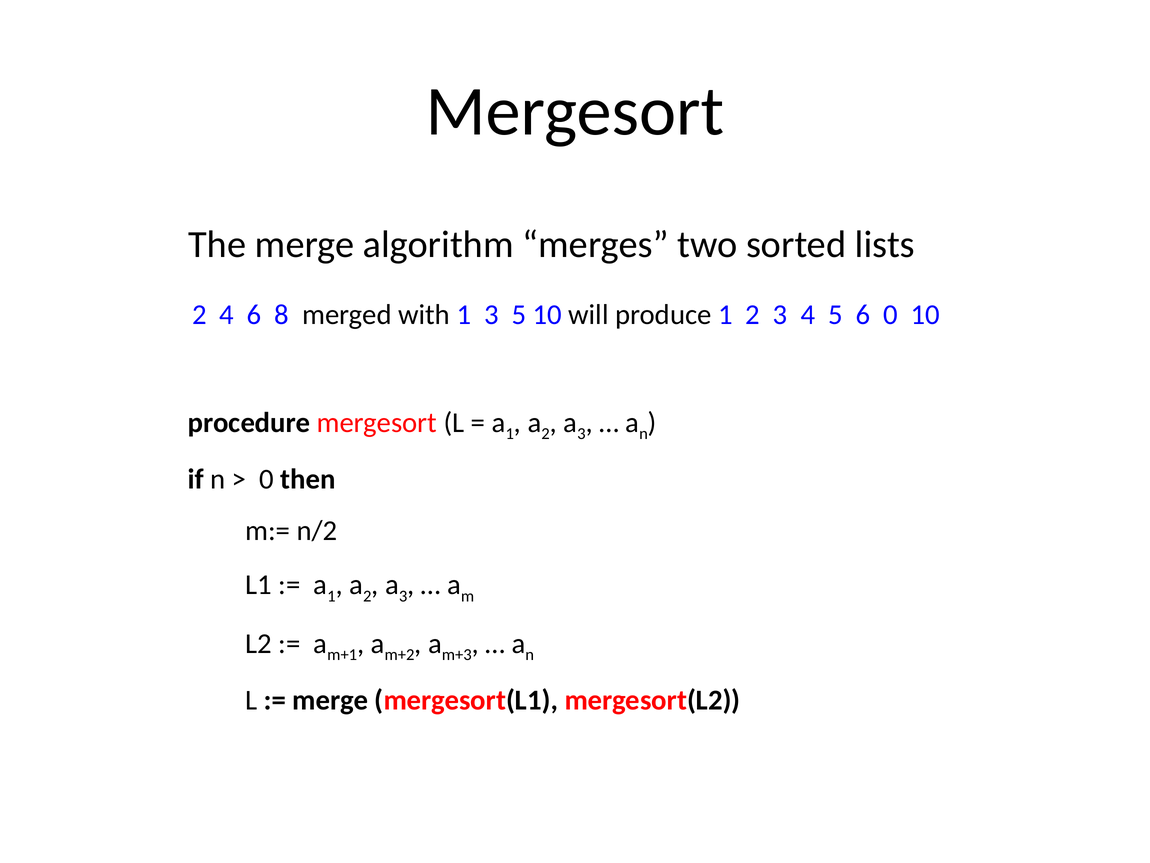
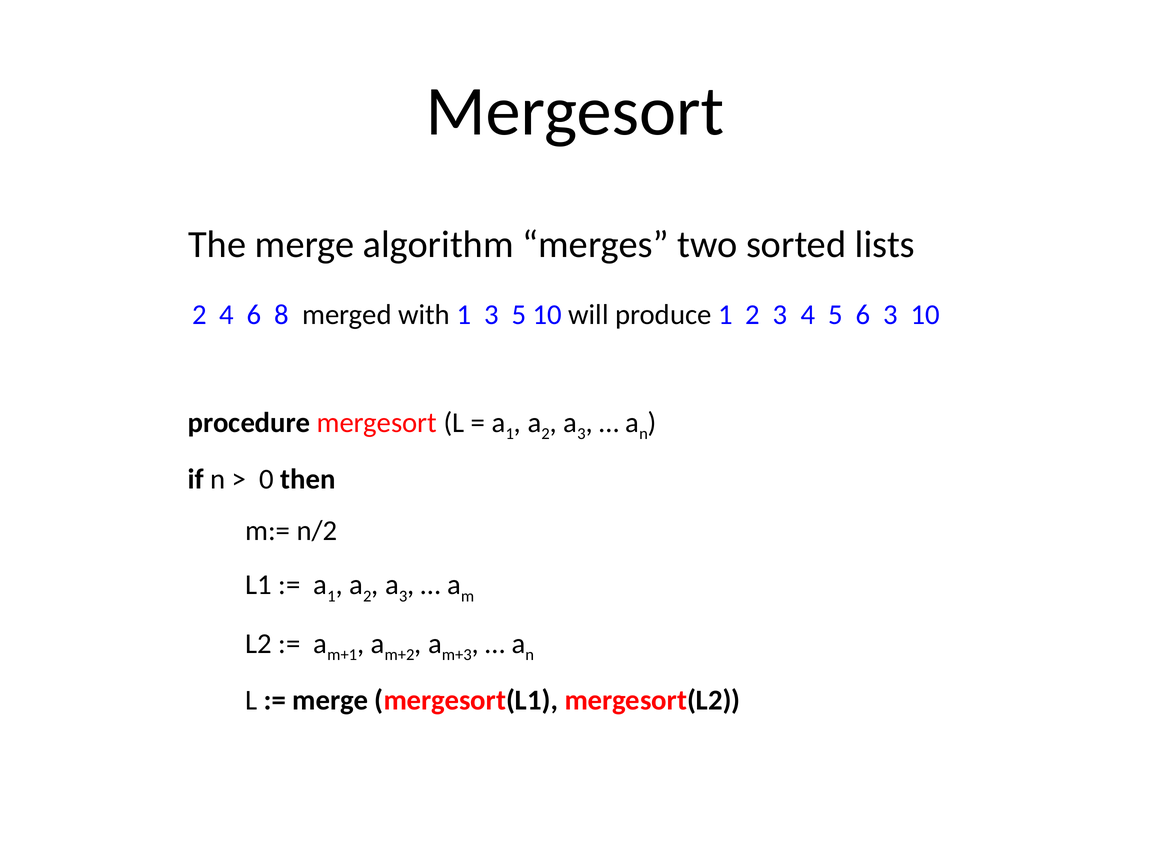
6 0: 0 -> 3 (890, 315)
